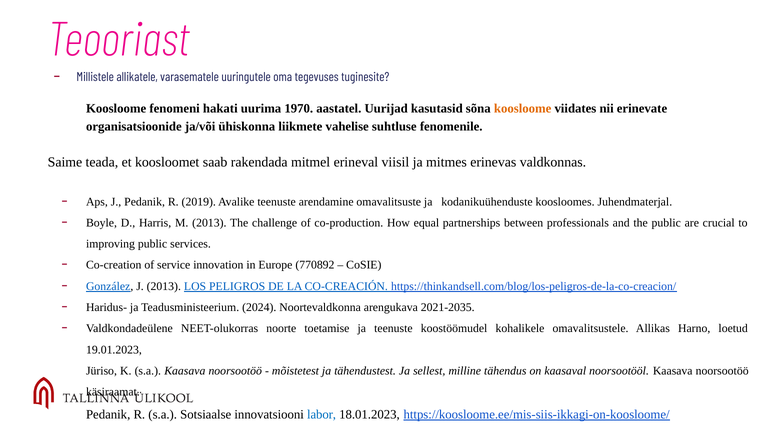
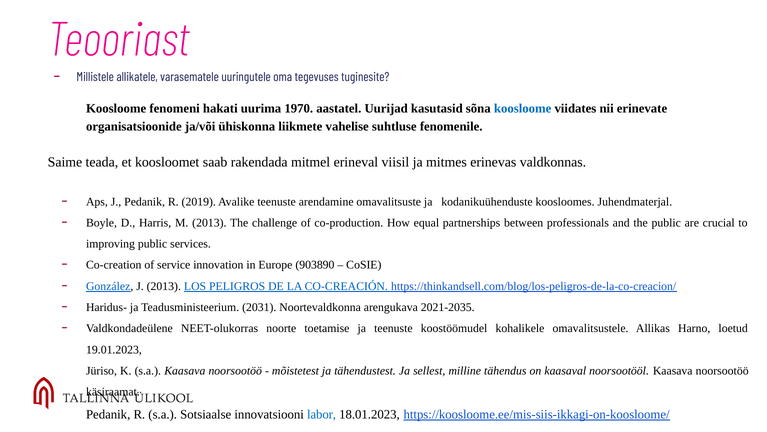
koosloome colour: orange -> blue (523, 108)
770892: 770892 -> 903890 (315, 265)
2024: 2024 -> 2031 (259, 307)
